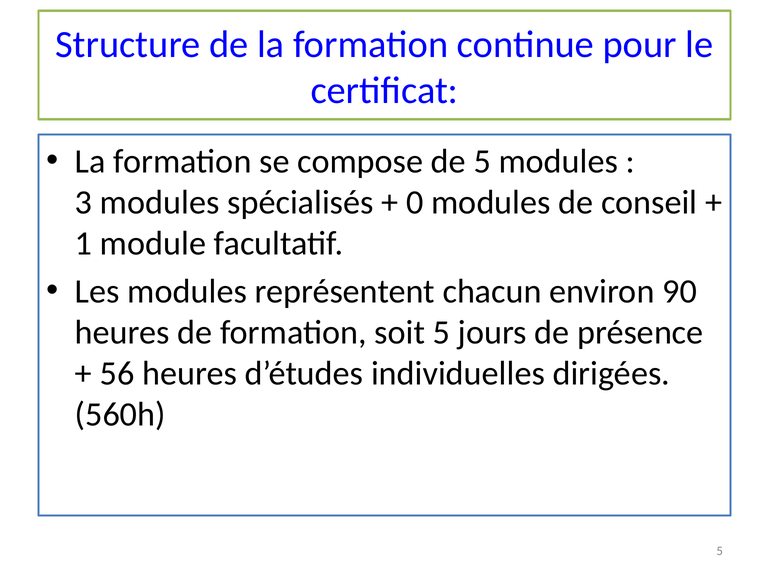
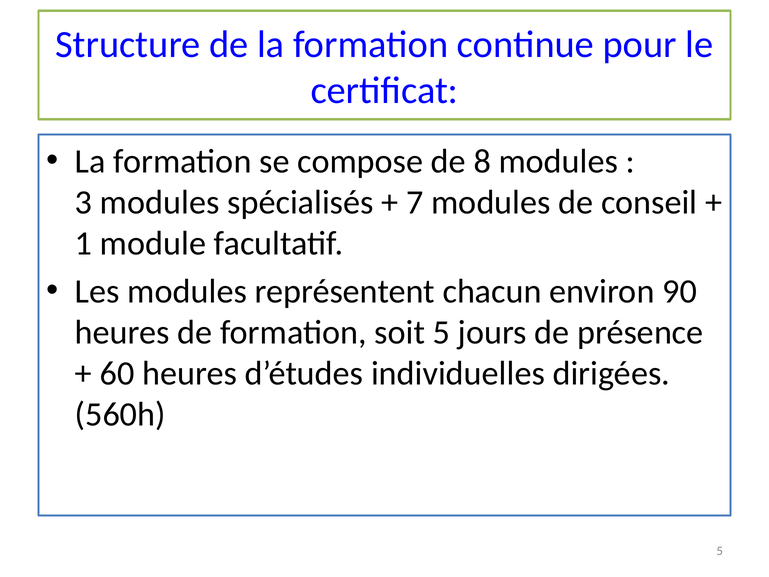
de 5: 5 -> 8 (482, 161)
0: 0 -> 7 (415, 202)
56: 56 -> 60 (117, 373)
